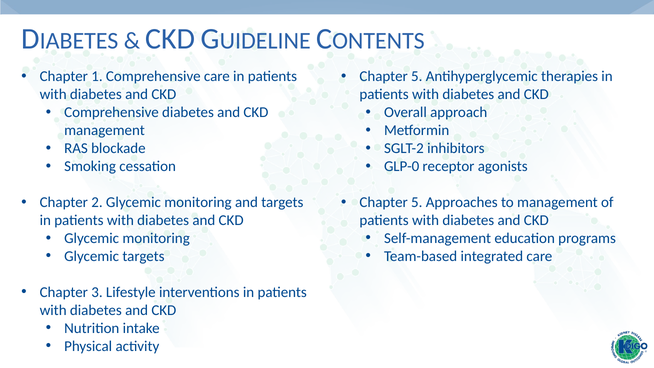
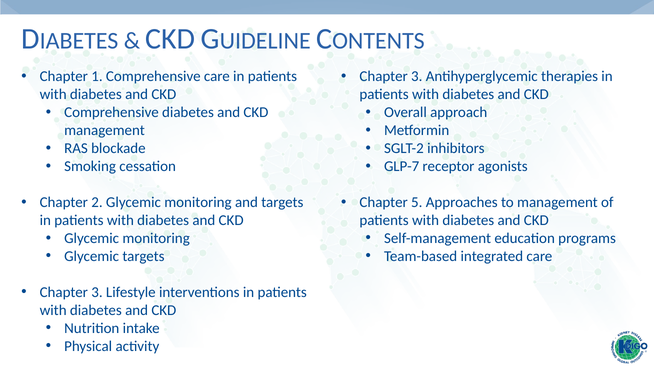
5: 5 -> 3 (417, 76)
GLP-0: GLP-0 -> GLP-7 (402, 166)
